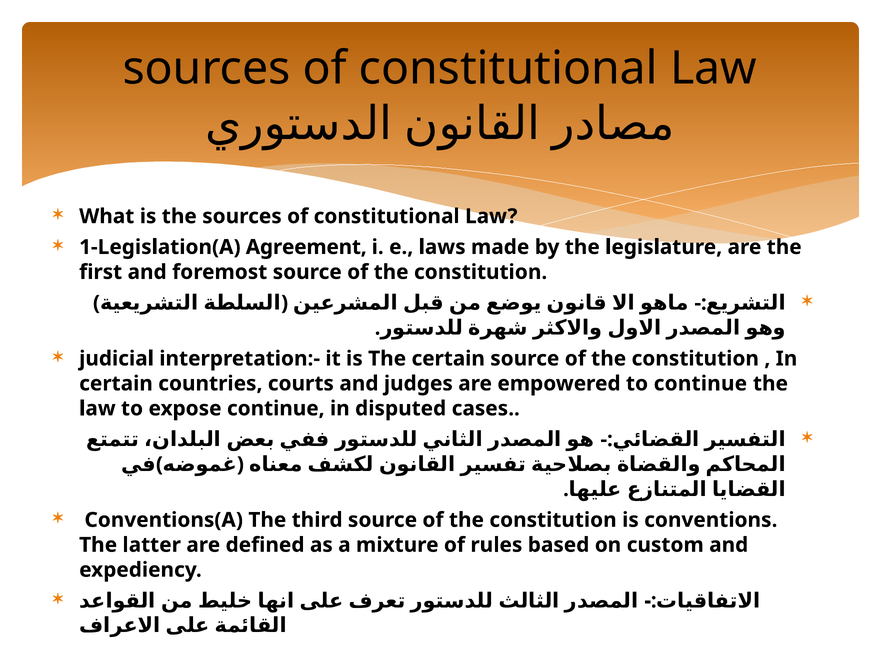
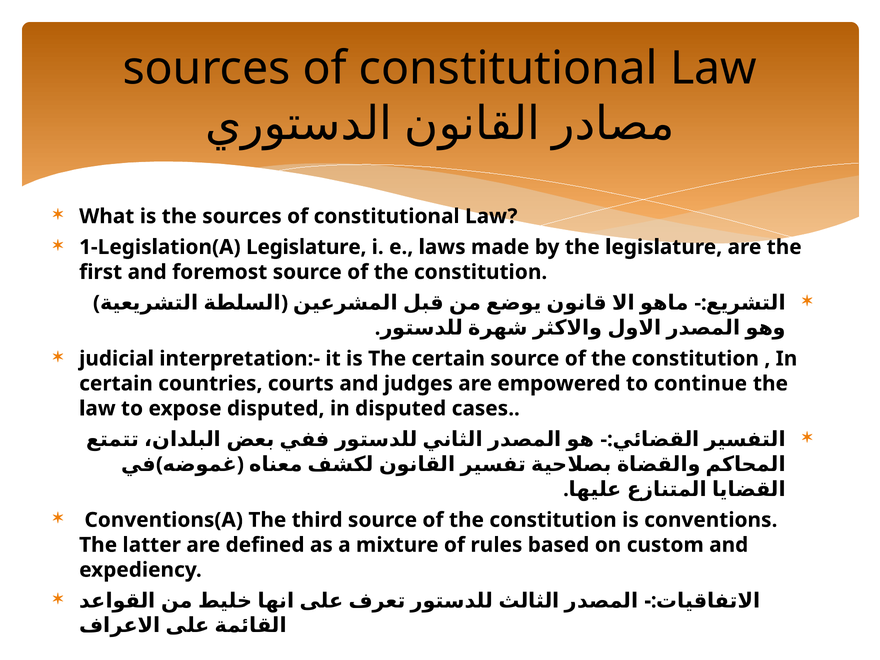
1-Legislation(A Agreement: Agreement -> Legislature (306, 247)
expose continue: continue -> disputed (276, 409)
